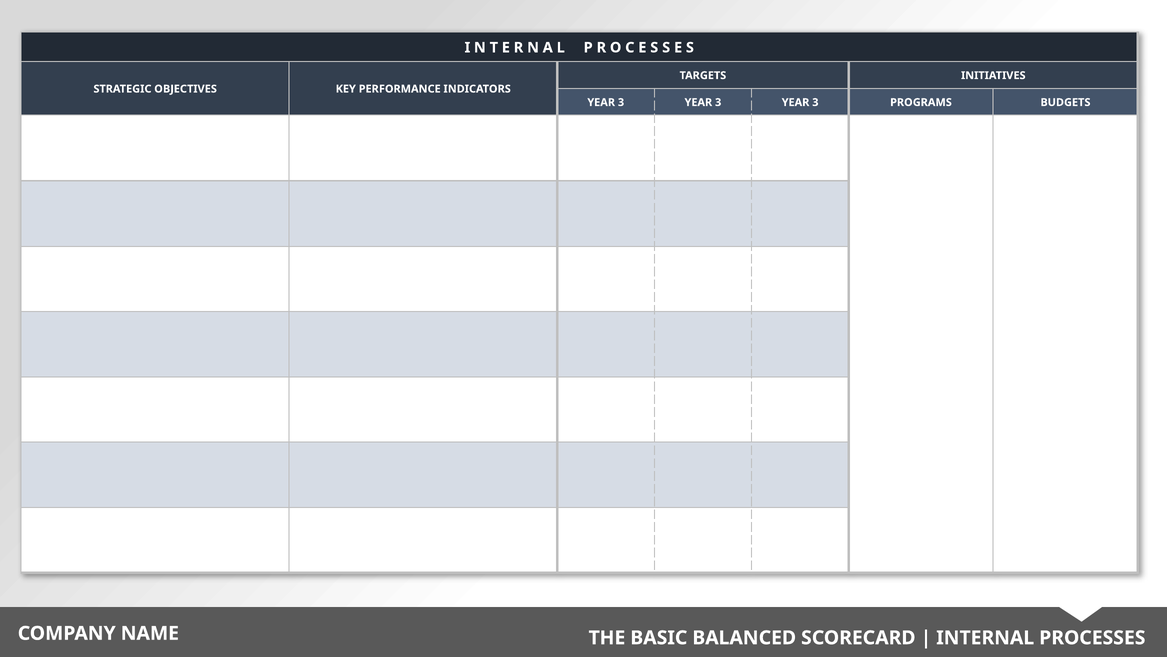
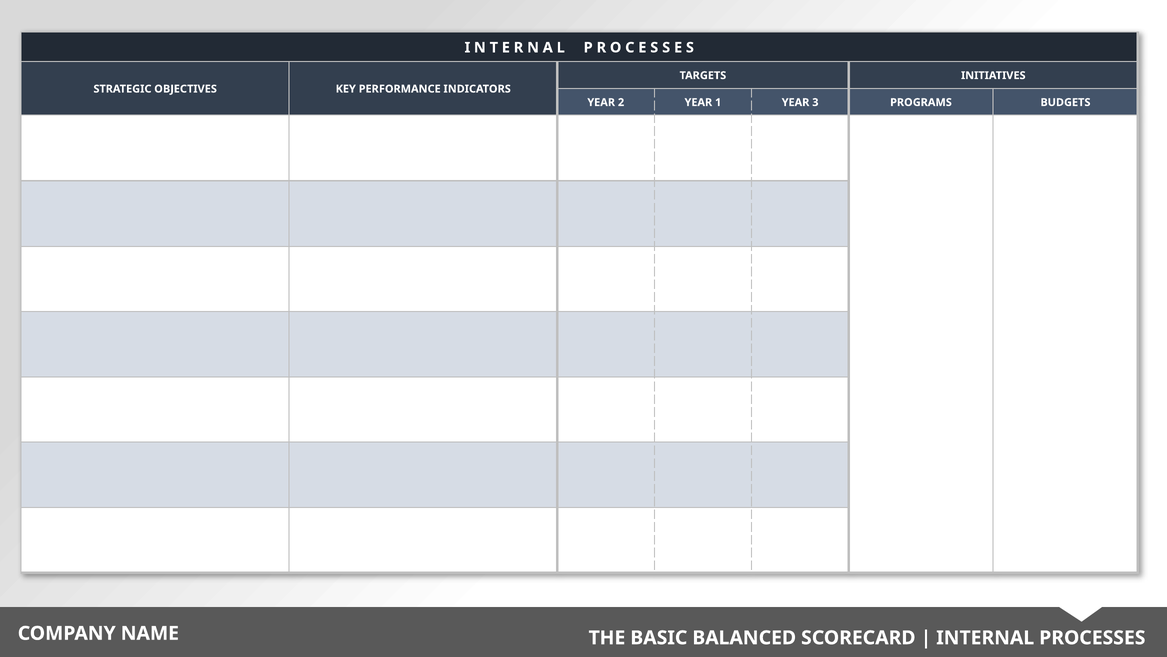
3: 3 -> 2 (621, 102)
3: 3 -> 1 (718, 102)
